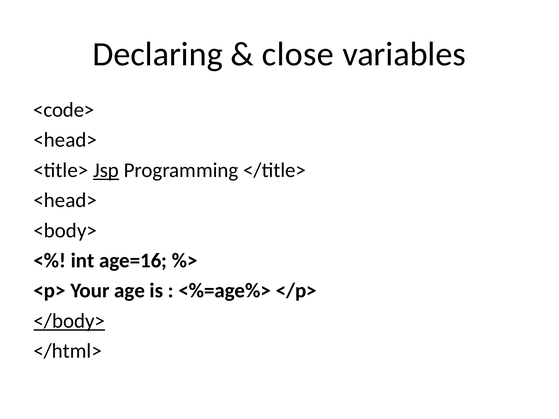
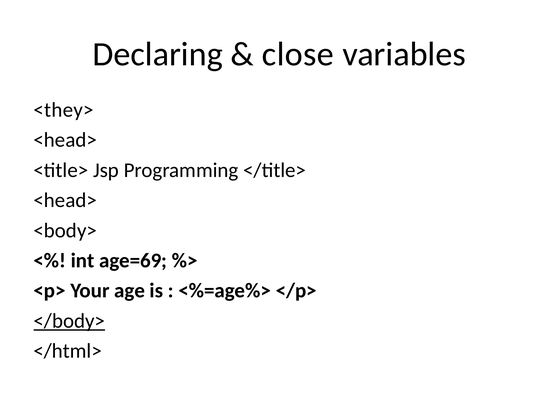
<code>: <code> -> <they> (64, 110)
Jsp underline: present -> none (106, 170)
age=16: age=16 -> age=69 (133, 261)
